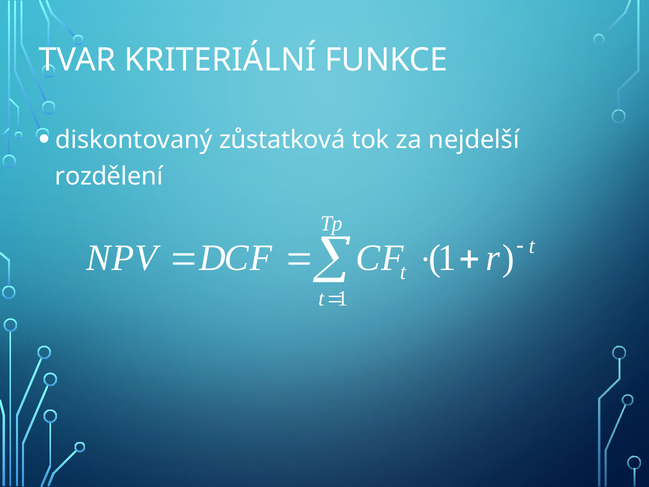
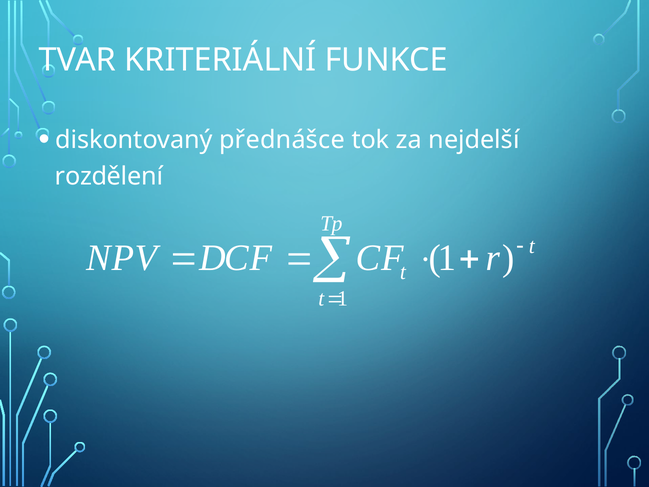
zůstatková: zůstatková -> přednášce (282, 140)
